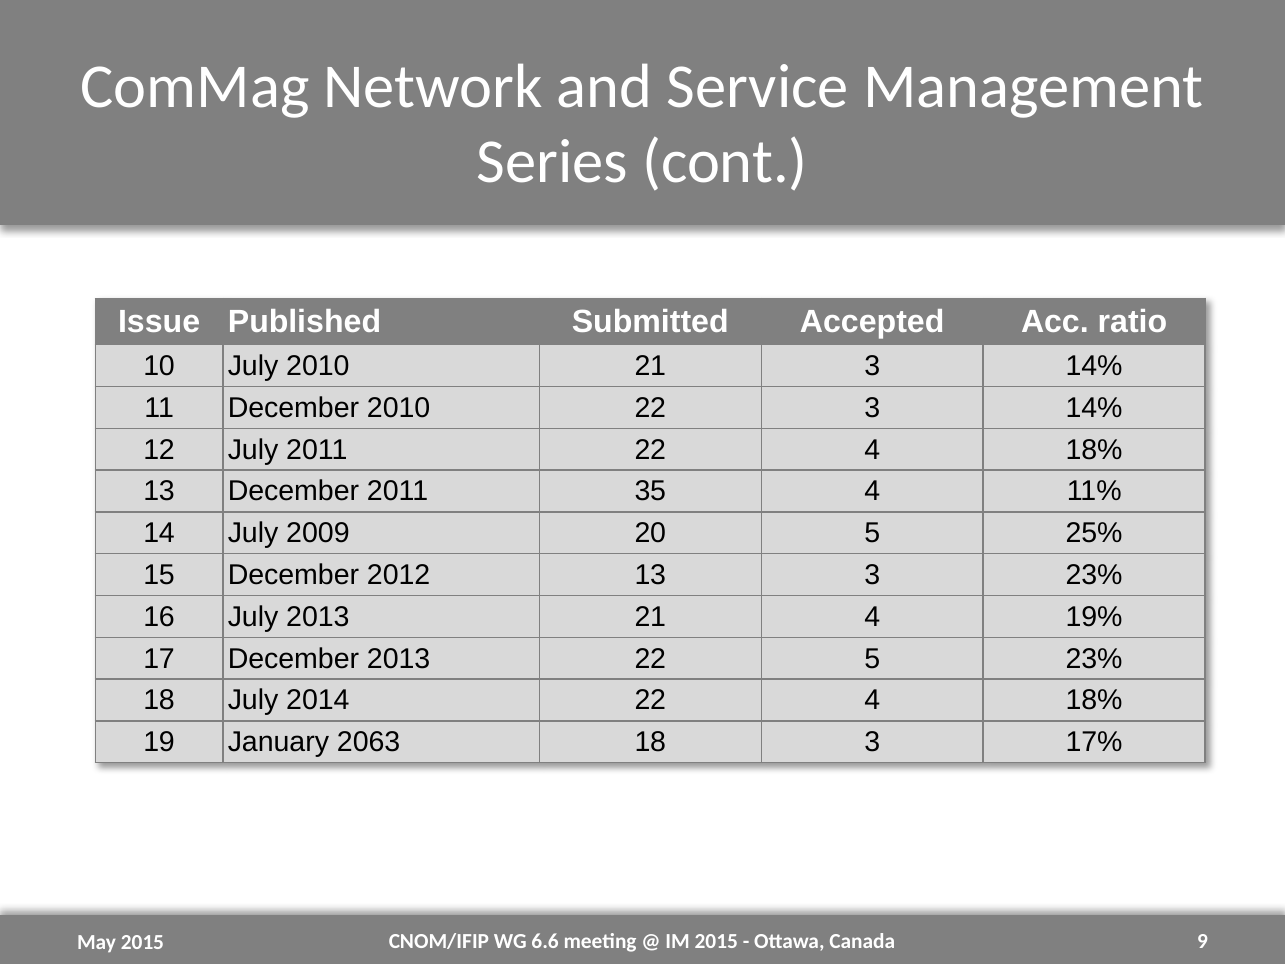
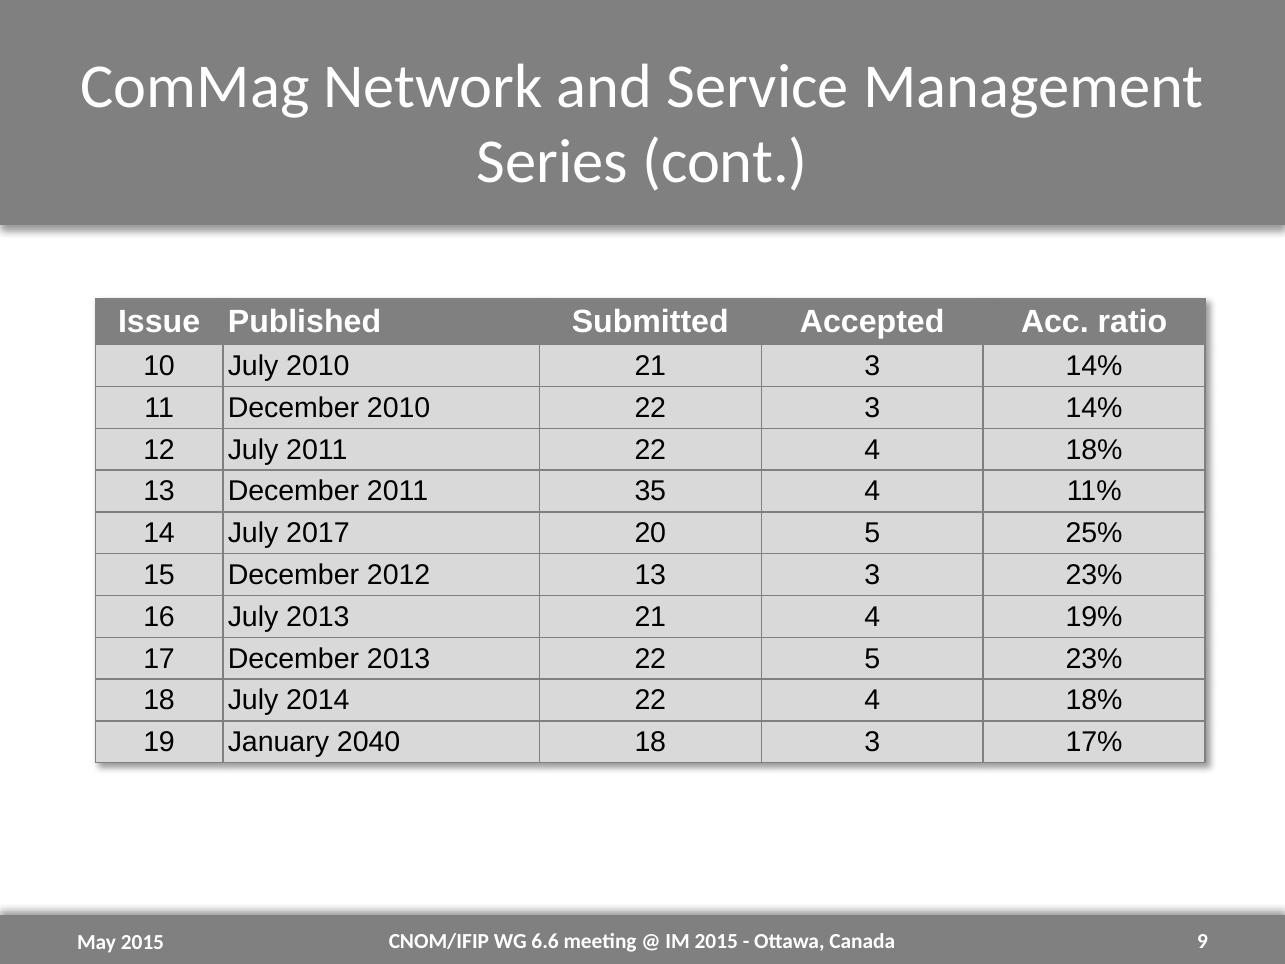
2009: 2009 -> 2017 (318, 533)
2063: 2063 -> 2040 (369, 742)
